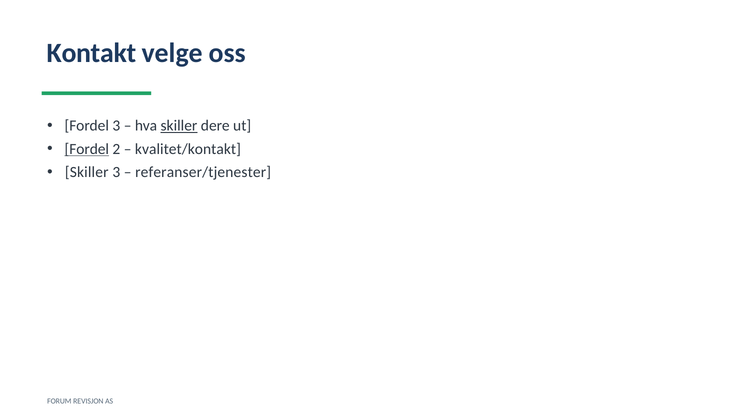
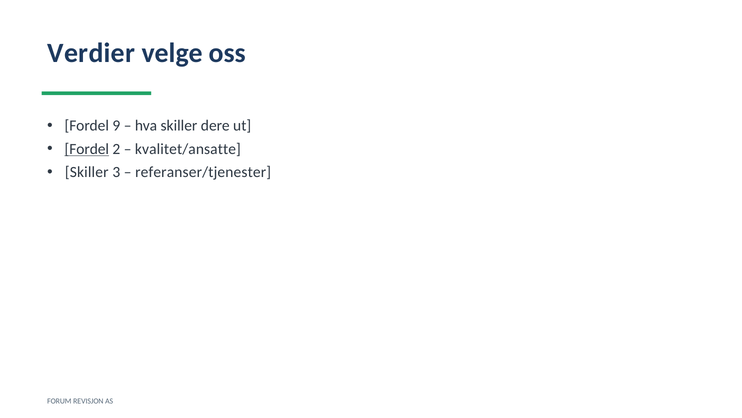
Kontakt: Kontakt -> Verdier (91, 53)
Fordel 3: 3 -> 9 (116, 126)
skiller underline: present -> none (179, 126)
kvalitet/kontakt: kvalitet/kontakt -> kvalitet/ansatte (188, 149)
